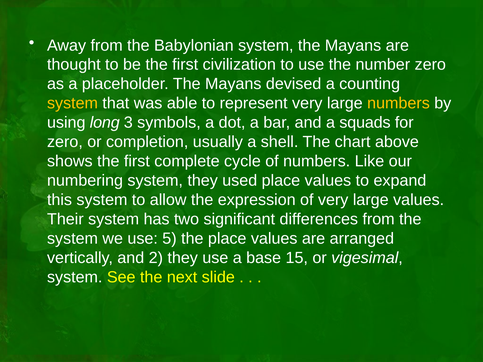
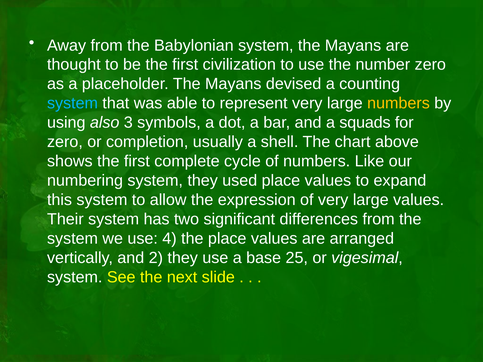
system colour: yellow -> light blue (73, 103)
long: long -> also (105, 123)
5: 5 -> 4 (170, 239)
15: 15 -> 25 (297, 258)
